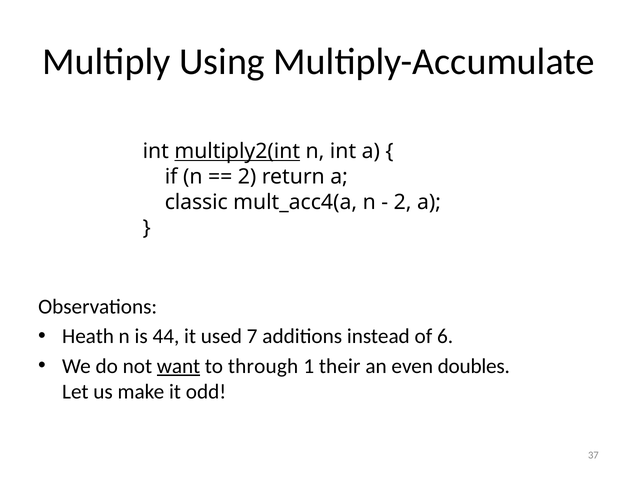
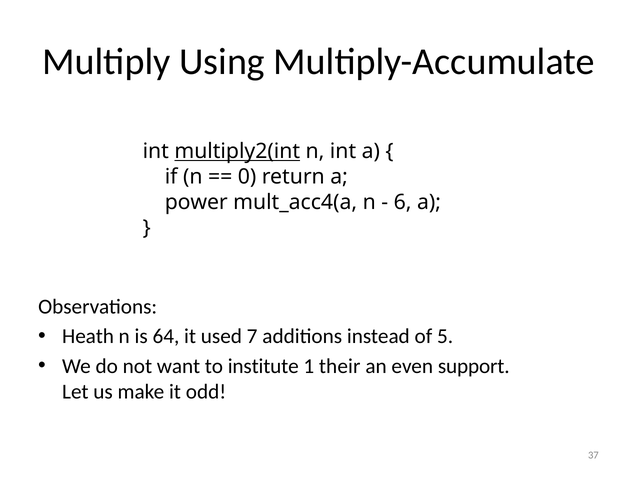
2: 2 -> 0 (247, 177)
classic: classic -> power (196, 203)
2: 2 -> 6 (403, 203)
44: 44 -> 64 (166, 337)
6: 6 -> 5 (445, 337)
want underline: present -> none (179, 367)
through: through -> institute (263, 367)
doubles: doubles -> support (474, 367)
